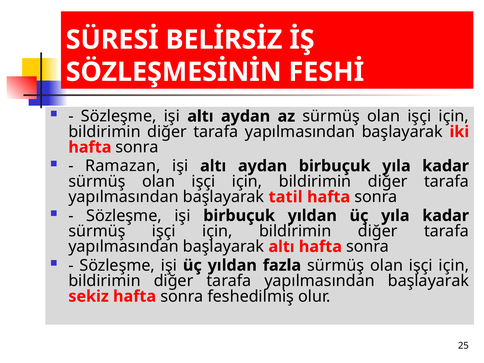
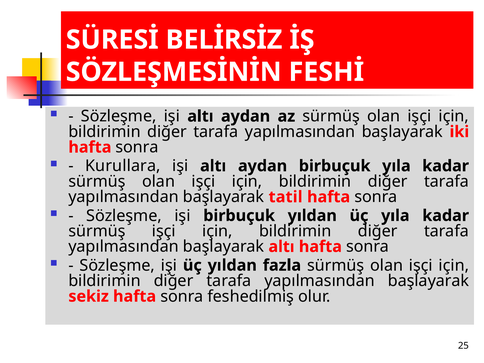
Ramazan: Ramazan -> Kurullara (123, 166)
